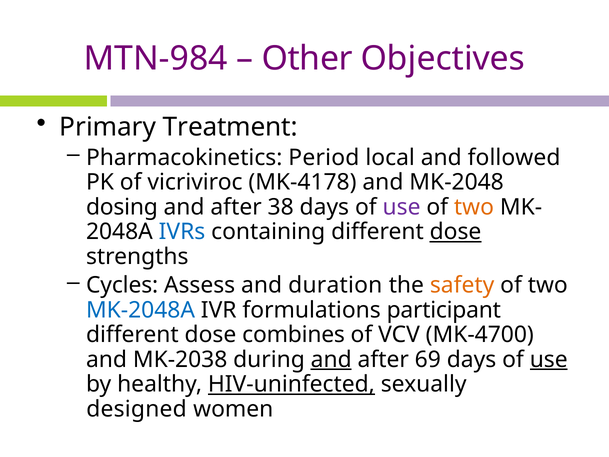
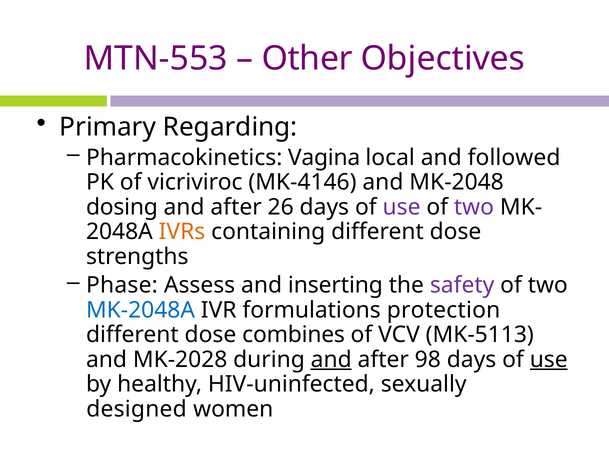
MTN-984: MTN-984 -> MTN-553 (156, 59)
Treatment: Treatment -> Regarding (230, 127)
Period: Period -> Vagina (324, 158)
MK-4178: MK-4178 -> MK-4146 (302, 182)
38: 38 -> 26 (281, 207)
two colour: orange -> purple (474, 207)
IVRs colour: blue -> orange (182, 232)
dose underline: present -> none (456, 232)
Cycles: Cycles -> Phase (122, 285)
duration: duration -> inserting (335, 285)
safety colour: orange -> purple (462, 285)
participant: participant -> protection (444, 310)
MK-4700: MK-4700 -> MK-5113 (480, 335)
MK-2038: MK-2038 -> MK-2028 (180, 359)
69: 69 -> 98 (428, 359)
HIV-uninfected underline: present -> none (291, 384)
